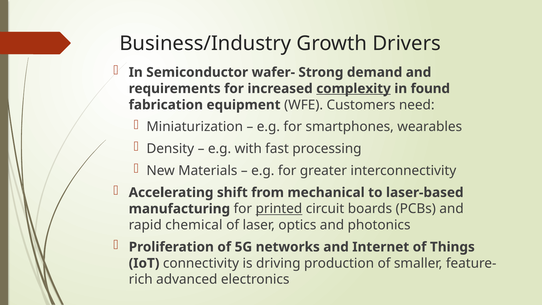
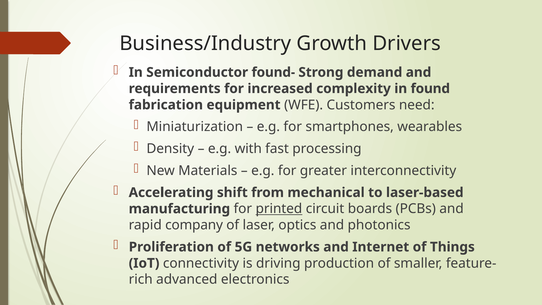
wafer-: wafer- -> found- (273, 72)
complexity underline: present -> none (354, 89)
chemical: chemical -> company (194, 225)
